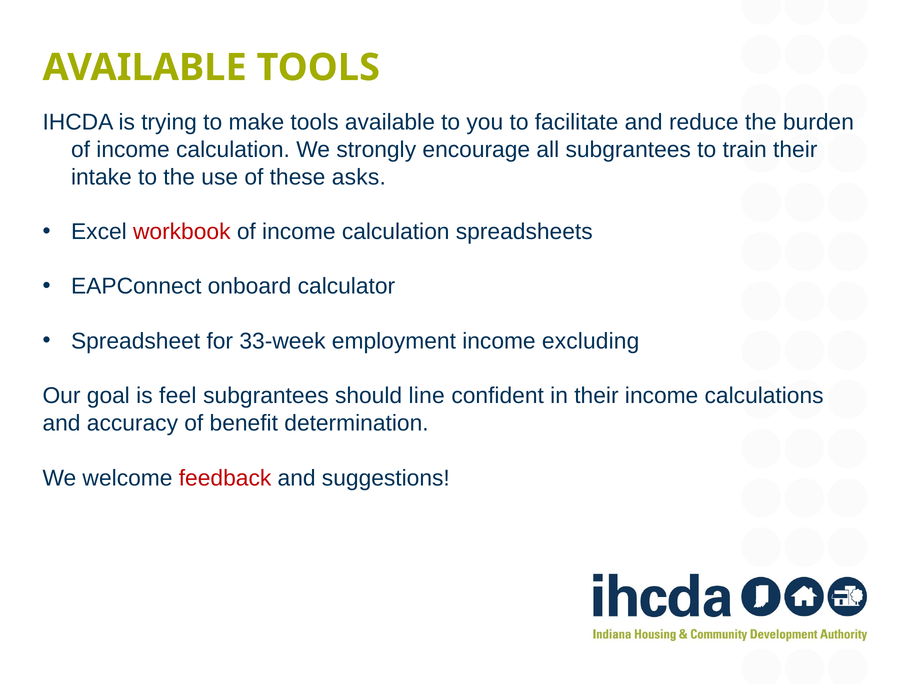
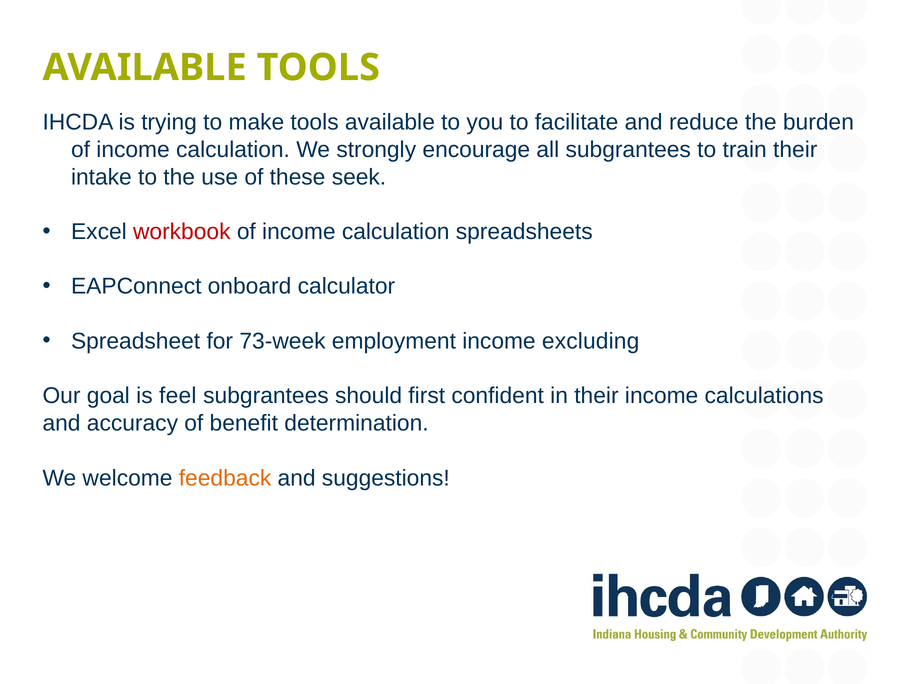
asks: asks -> seek (359, 177)
33-week: 33-week -> 73-week (283, 341)
line: line -> first (427, 396)
feedback colour: red -> orange (225, 478)
